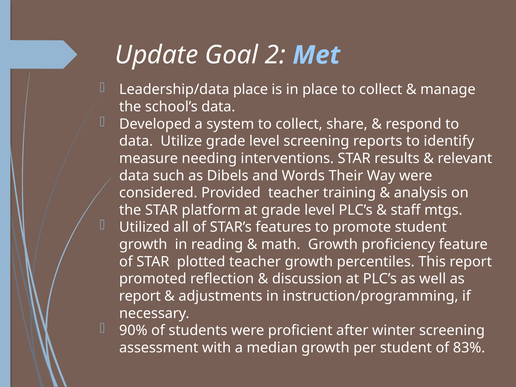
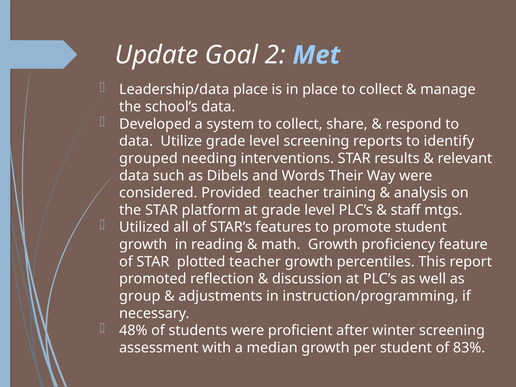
measure: measure -> grouped (148, 158)
report: report -> group (140, 296)
90%: 90% -> 48% (133, 330)
